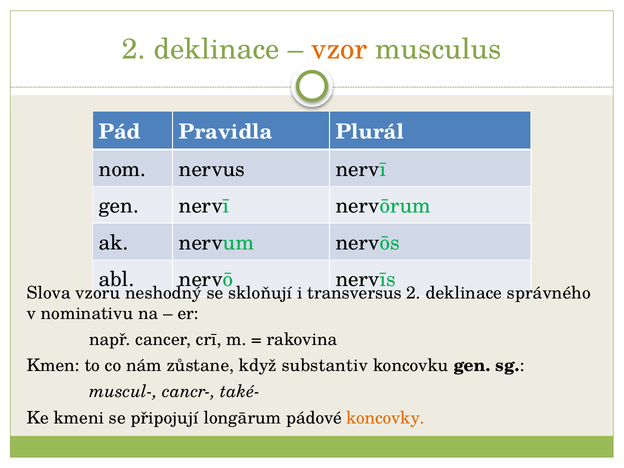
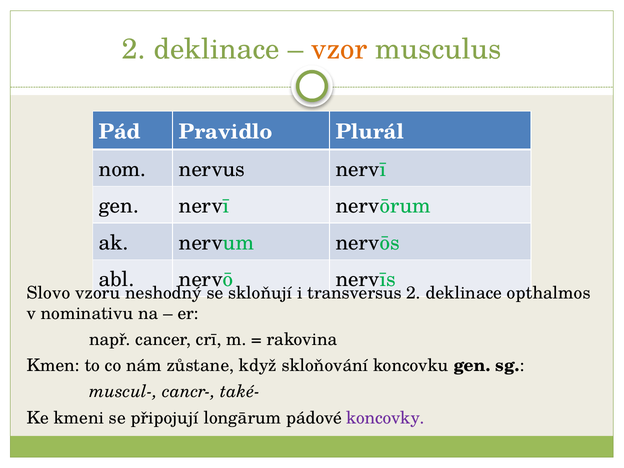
Pravidla: Pravidla -> Pravidlo (226, 132)
Slova: Slova -> Slovo (49, 293)
správného: správného -> opthalmos (549, 293)
substantiv: substantiv -> skloňování (325, 366)
koncovky colour: orange -> purple (385, 418)
